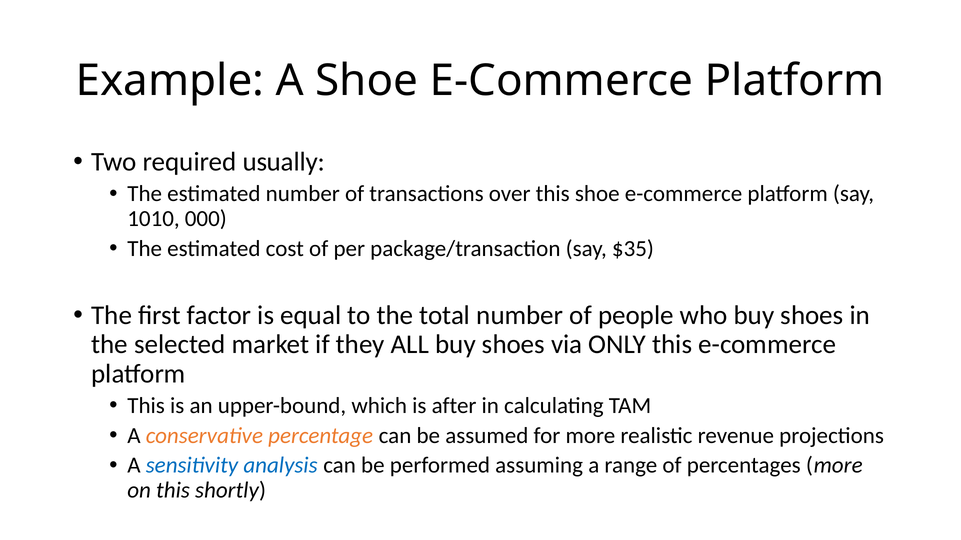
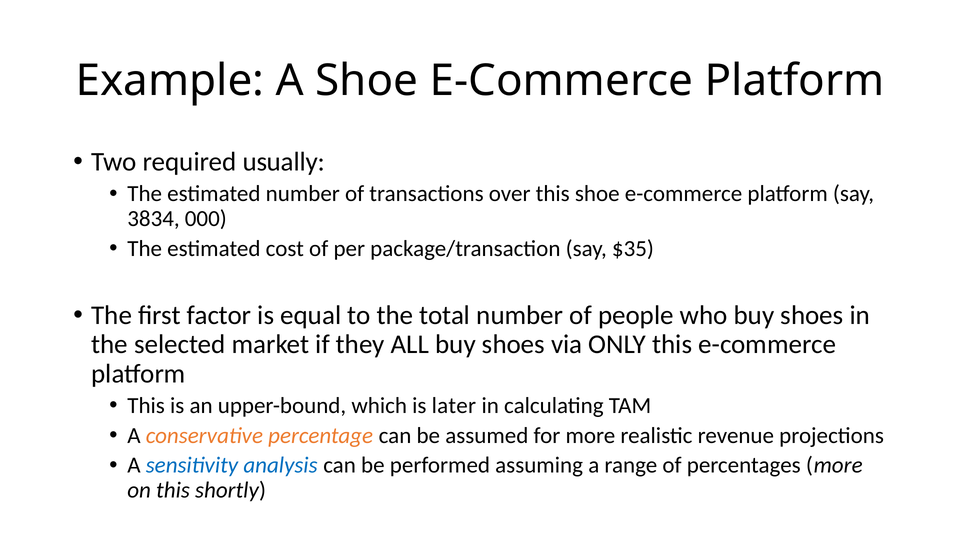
1010: 1010 -> 3834 (154, 219)
after: after -> later (454, 406)
